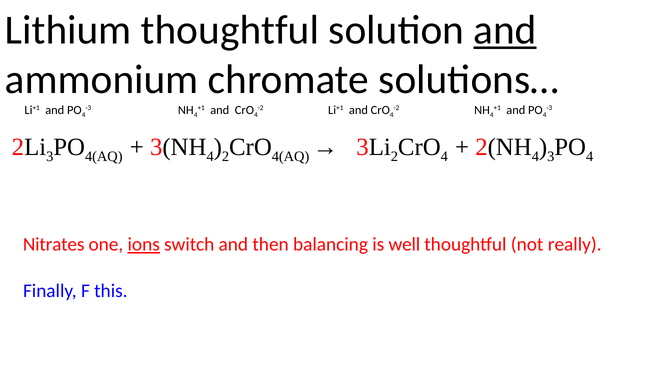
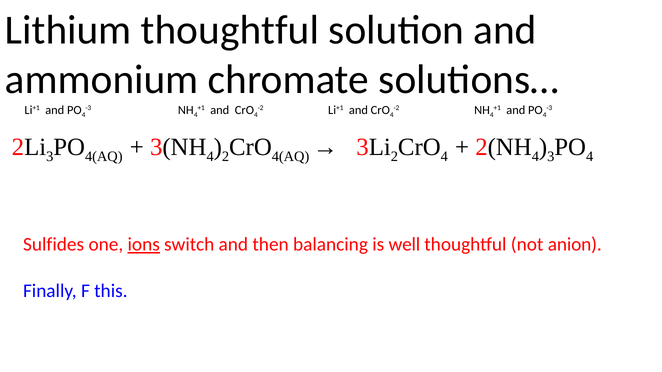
and underline: present -> none (505, 30)
Nitrates: Nitrates -> Sulfides (54, 245)
really: really -> anion (575, 245)
